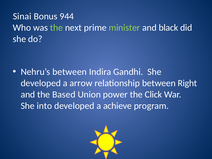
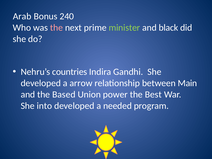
Sinai: Sinai -> Arab (22, 16)
944: 944 -> 240 (67, 16)
the colour: light green -> pink (56, 28)
Nehru’s between: between -> countries (70, 72)
Right: Right -> Main (187, 83)
Click: Click -> Best (153, 94)
achieve: achieve -> needed (117, 106)
